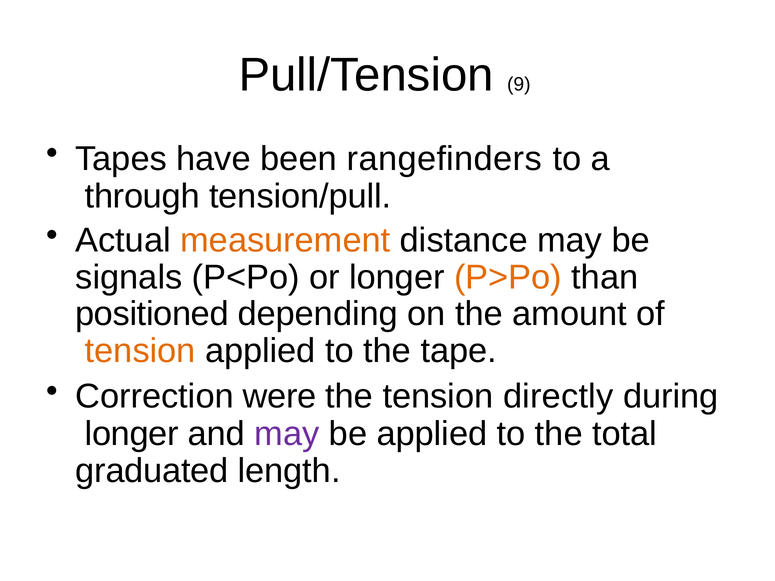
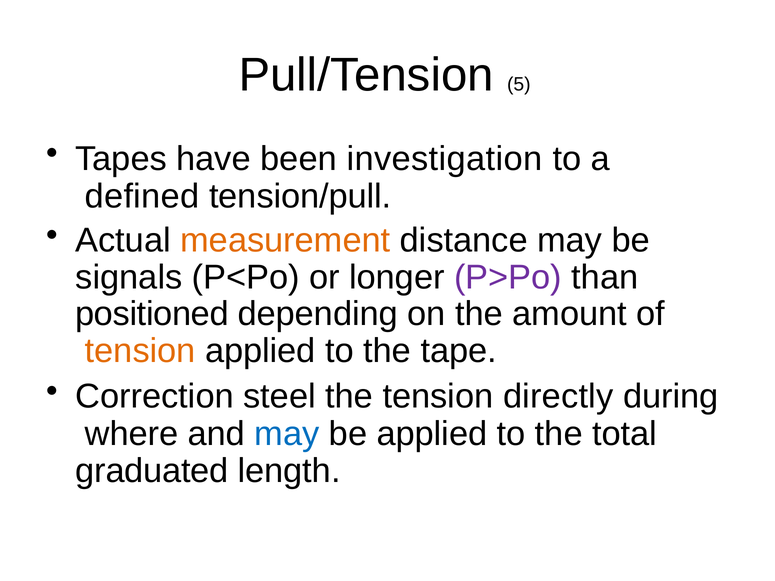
9: 9 -> 5 (519, 84)
rangefinders: rangefinders -> investigation (444, 159)
through: through -> defined (142, 196)
P>Po colour: orange -> purple (508, 277)
were: were -> steel (280, 397)
longer: longer -> where (132, 434)
may colour: purple -> blue (287, 434)
